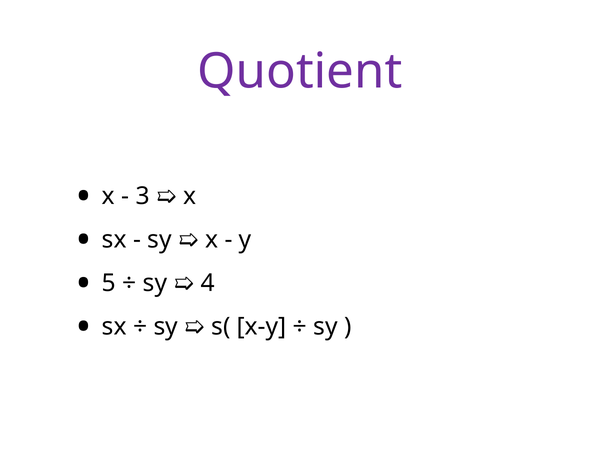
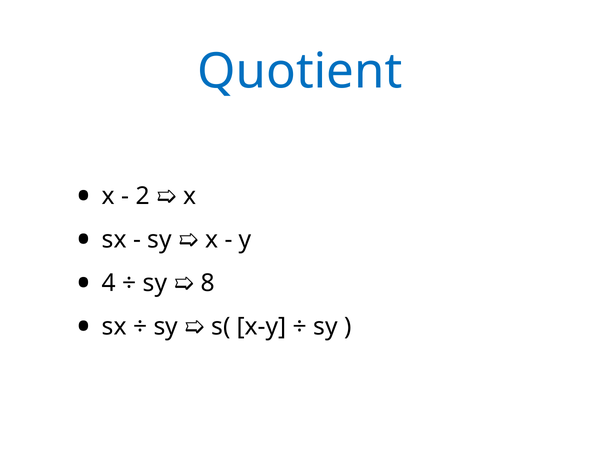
Quotient colour: purple -> blue (300, 71)
3: 3 -> 2 (143, 196)
5: 5 -> 4 (109, 283)
4: 4 -> 8 (208, 283)
